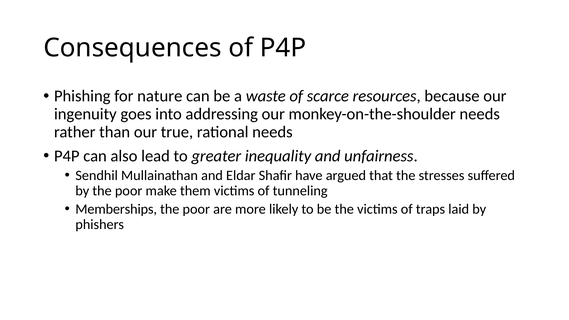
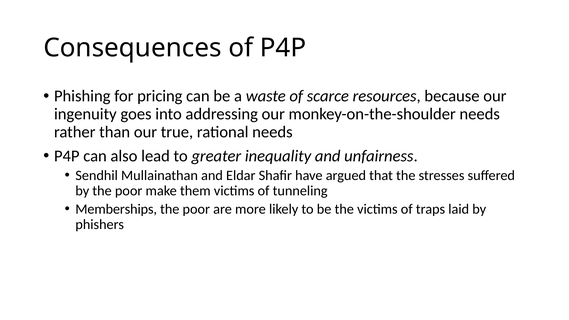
nature: nature -> pricing (160, 96)
